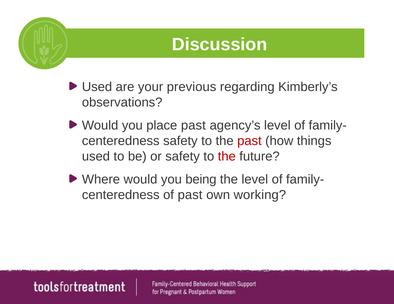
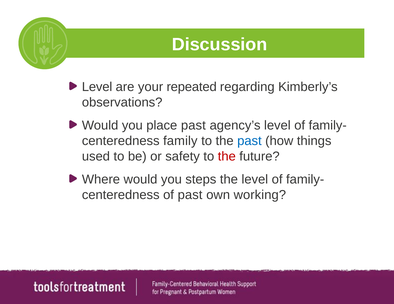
Used: Used -> Level (97, 87)
previous: previous -> repeated (192, 87)
safety: safety -> family (180, 141)
past colour: red -> blue (249, 141)
being: being -> steps (201, 180)
